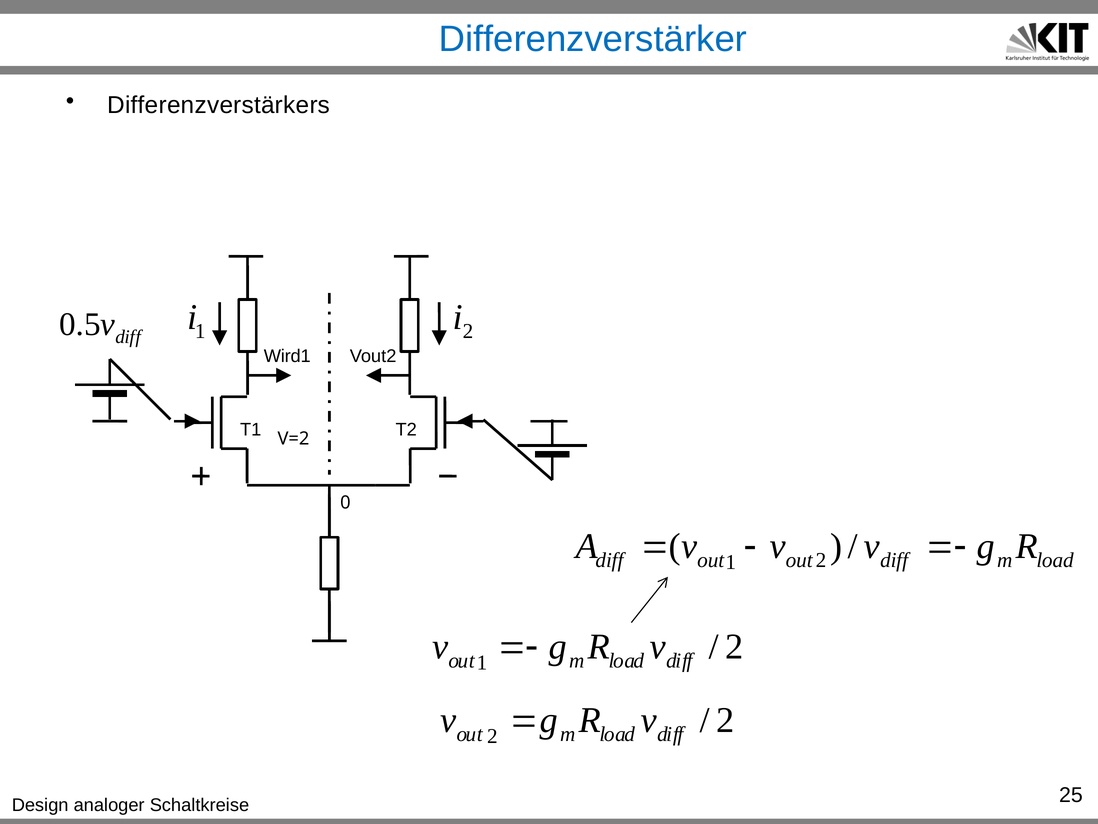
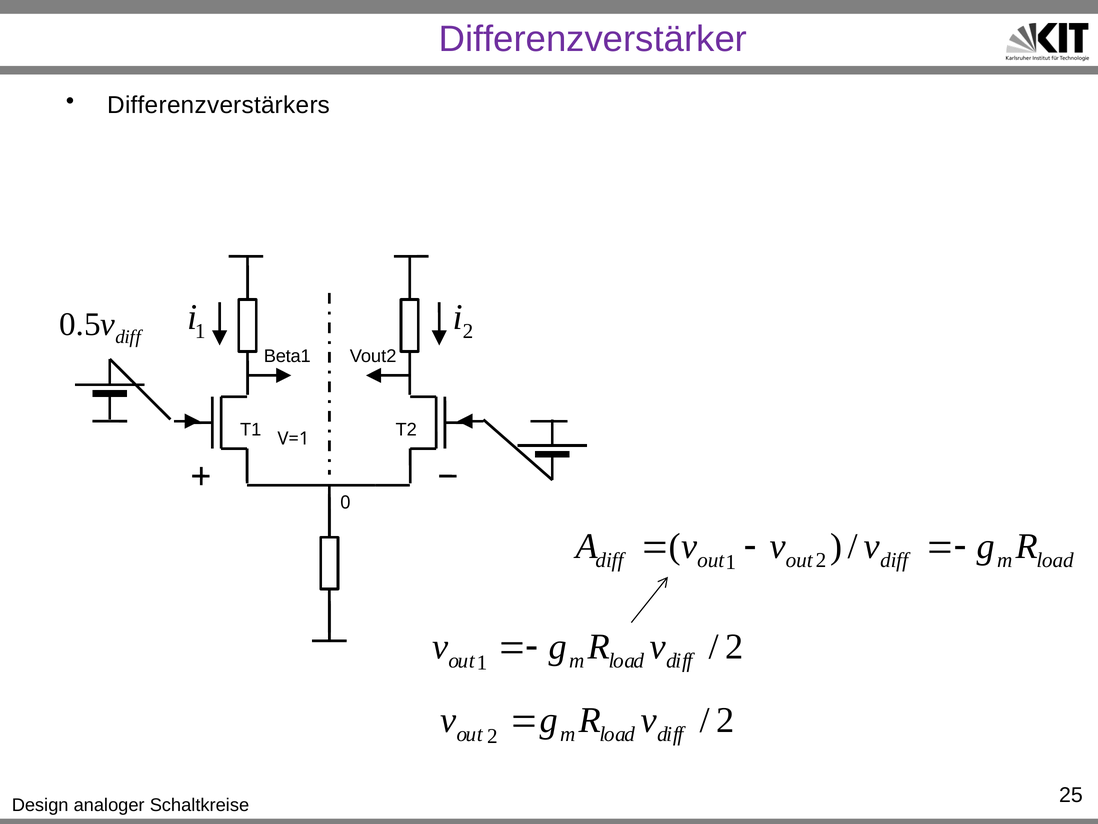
Differenzverstärker colour: blue -> purple (593, 39)
Wird1: Wird1 -> Beta1 (287, 356)
V=2: V=2 -> V=1 (293, 439)
